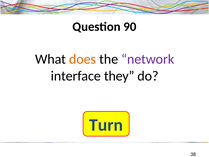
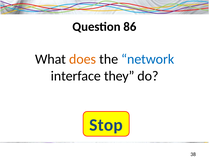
90: 90 -> 86 (130, 27)
network colour: purple -> blue (148, 59)
Turn: Turn -> Stop (106, 125)
